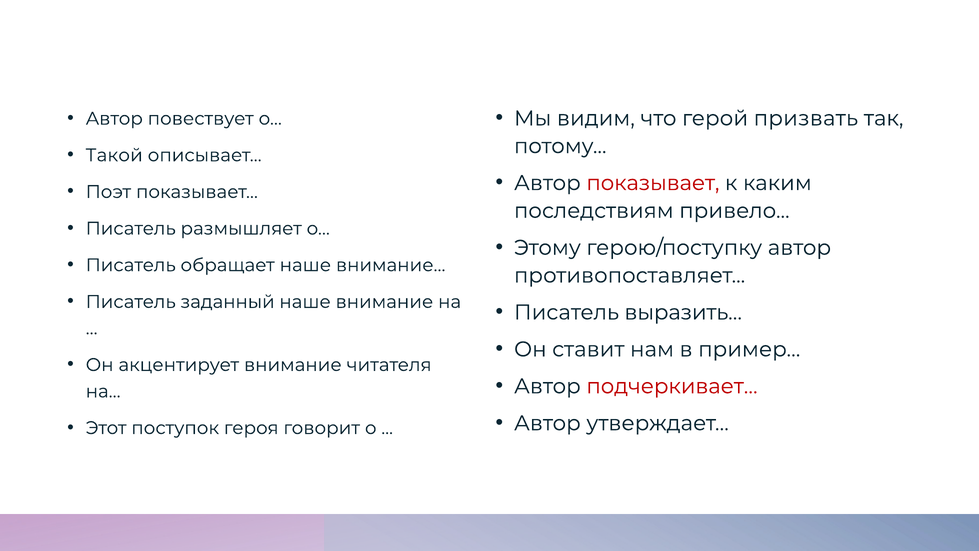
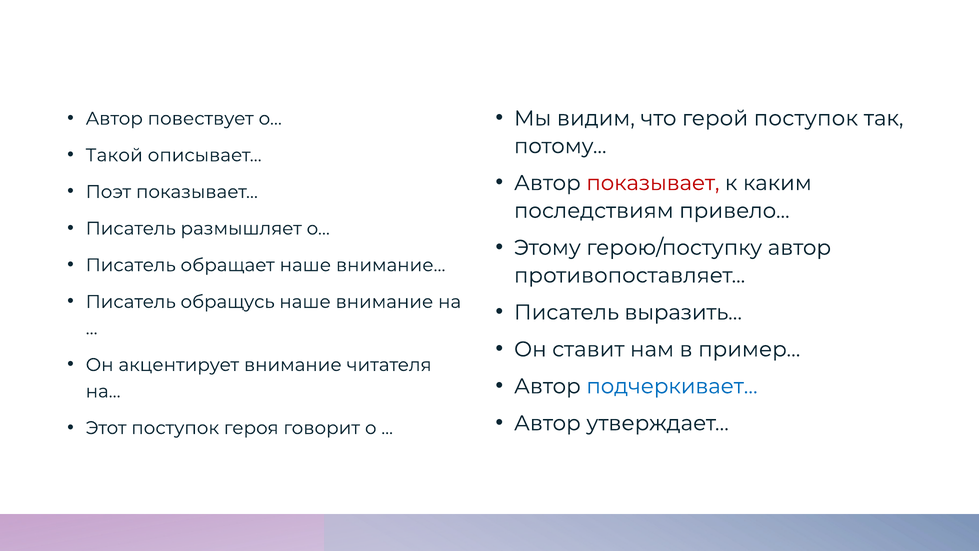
герой призвать: призвать -> поступок (806, 118)
заданный: заданный -> обращусь (228, 302)
подчеркивает… colour: red -> blue (672, 386)
